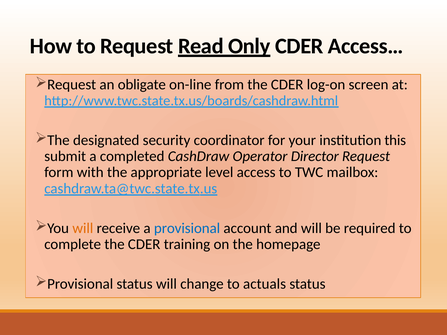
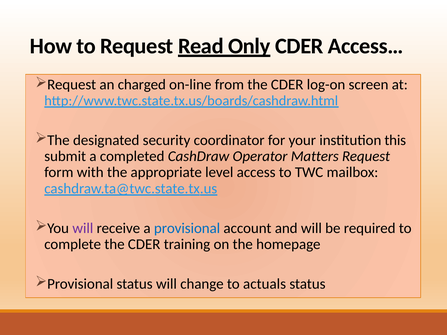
obligate: obligate -> charged (142, 85)
Director: Director -> Matters (315, 156)
will colour: orange -> purple (83, 228)
